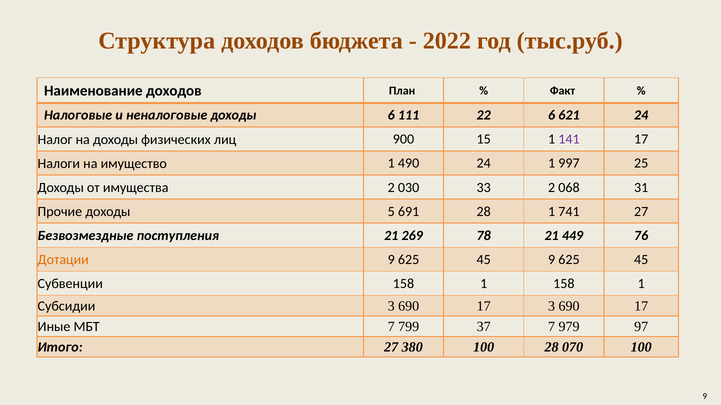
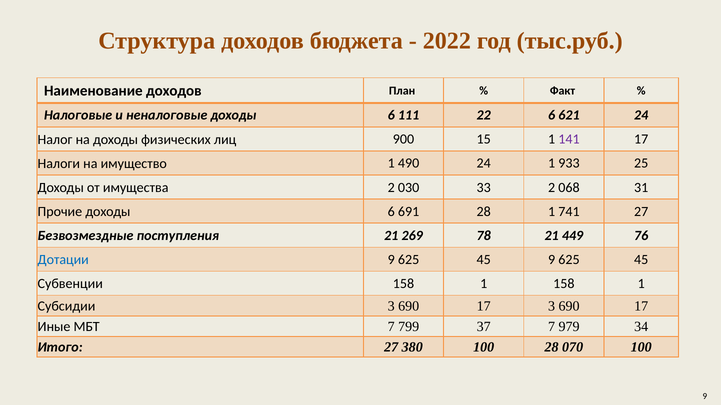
997: 997 -> 933 (569, 164)
Прочие доходы 5: 5 -> 6 (391, 212)
Дотации colour: orange -> blue (63, 260)
97: 97 -> 34 (641, 327)
